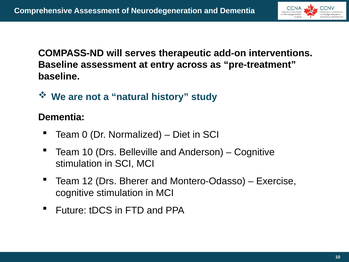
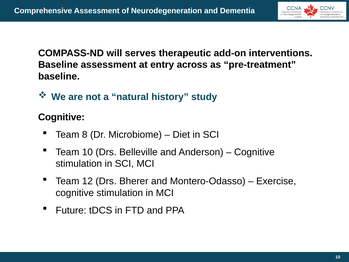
Dementia: Dementia -> Cognitive (61, 117)
0: 0 -> 8 (85, 135)
Normalized: Normalized -> Microbiome (135, 135)
